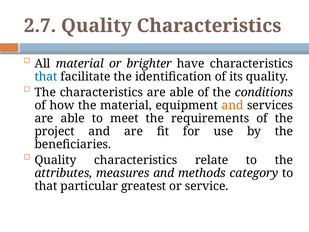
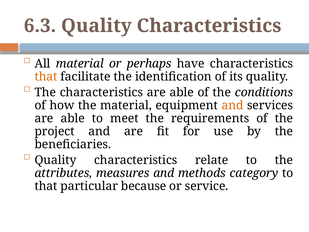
2.7: 2.7 -> 6.3 (40, 26)
brighter: brighter -> perhaps (149, 64)
that colour: blue -> orange (46, 77)
greatest: greatest -> because (144, 186)
